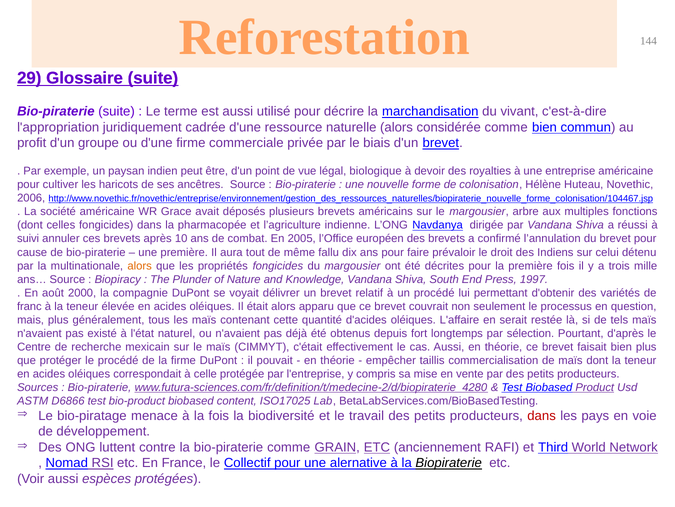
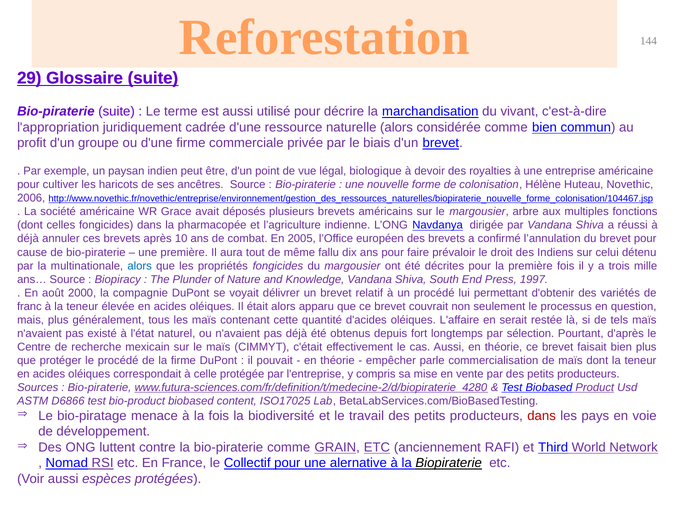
suivi: suivi -> déjà (28, 238)
alors colour: orange -> blue (140, 265)
taillis: taillis -> parle (432, 360)
